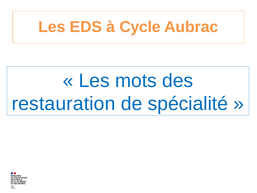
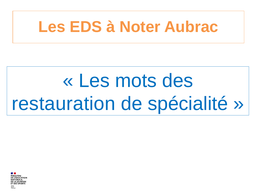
Cycle: Cycle -> Noter (140, 27)
